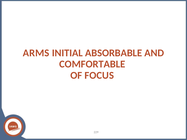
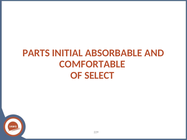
ARMS: ARMS -> PARTS (36, 53)
FOCUS: FOCUS -> SELECT (99, 75)
